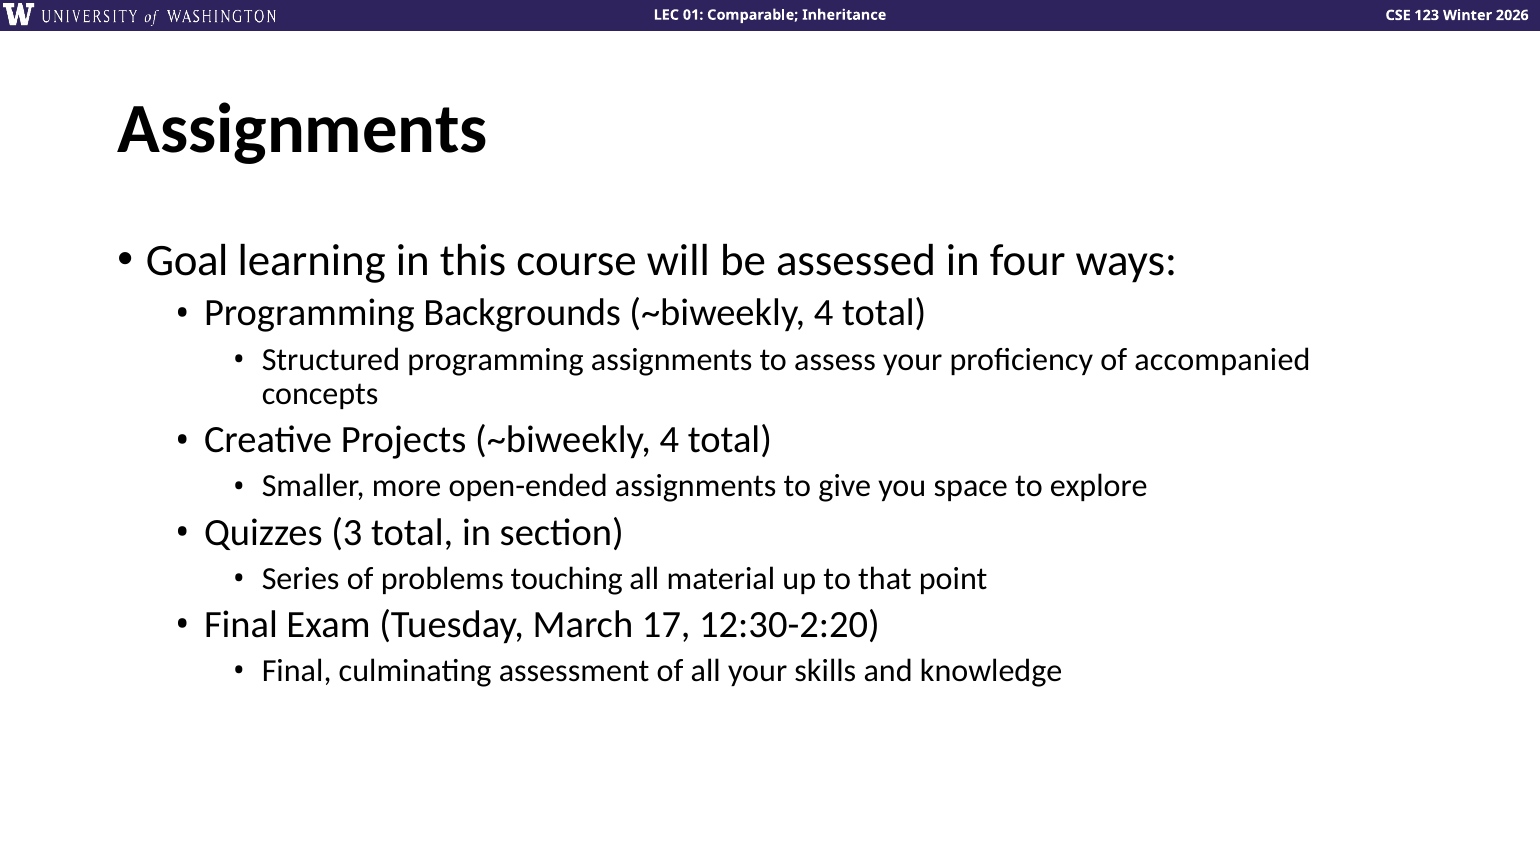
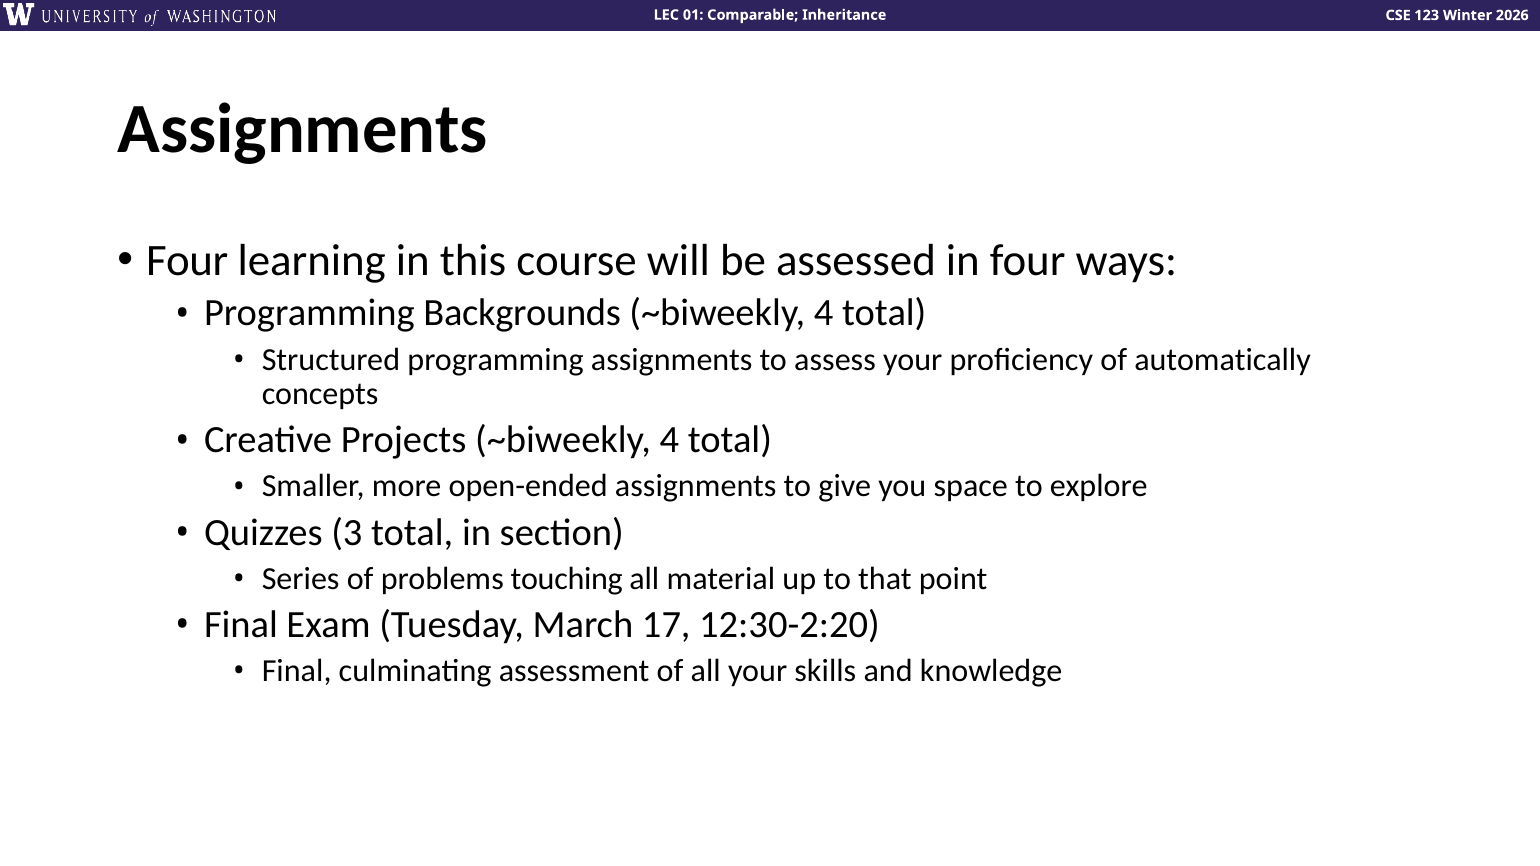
Goal: Goal -> Four (187, 260)
accompanied: accompanied -> automatically (1223, 360)
